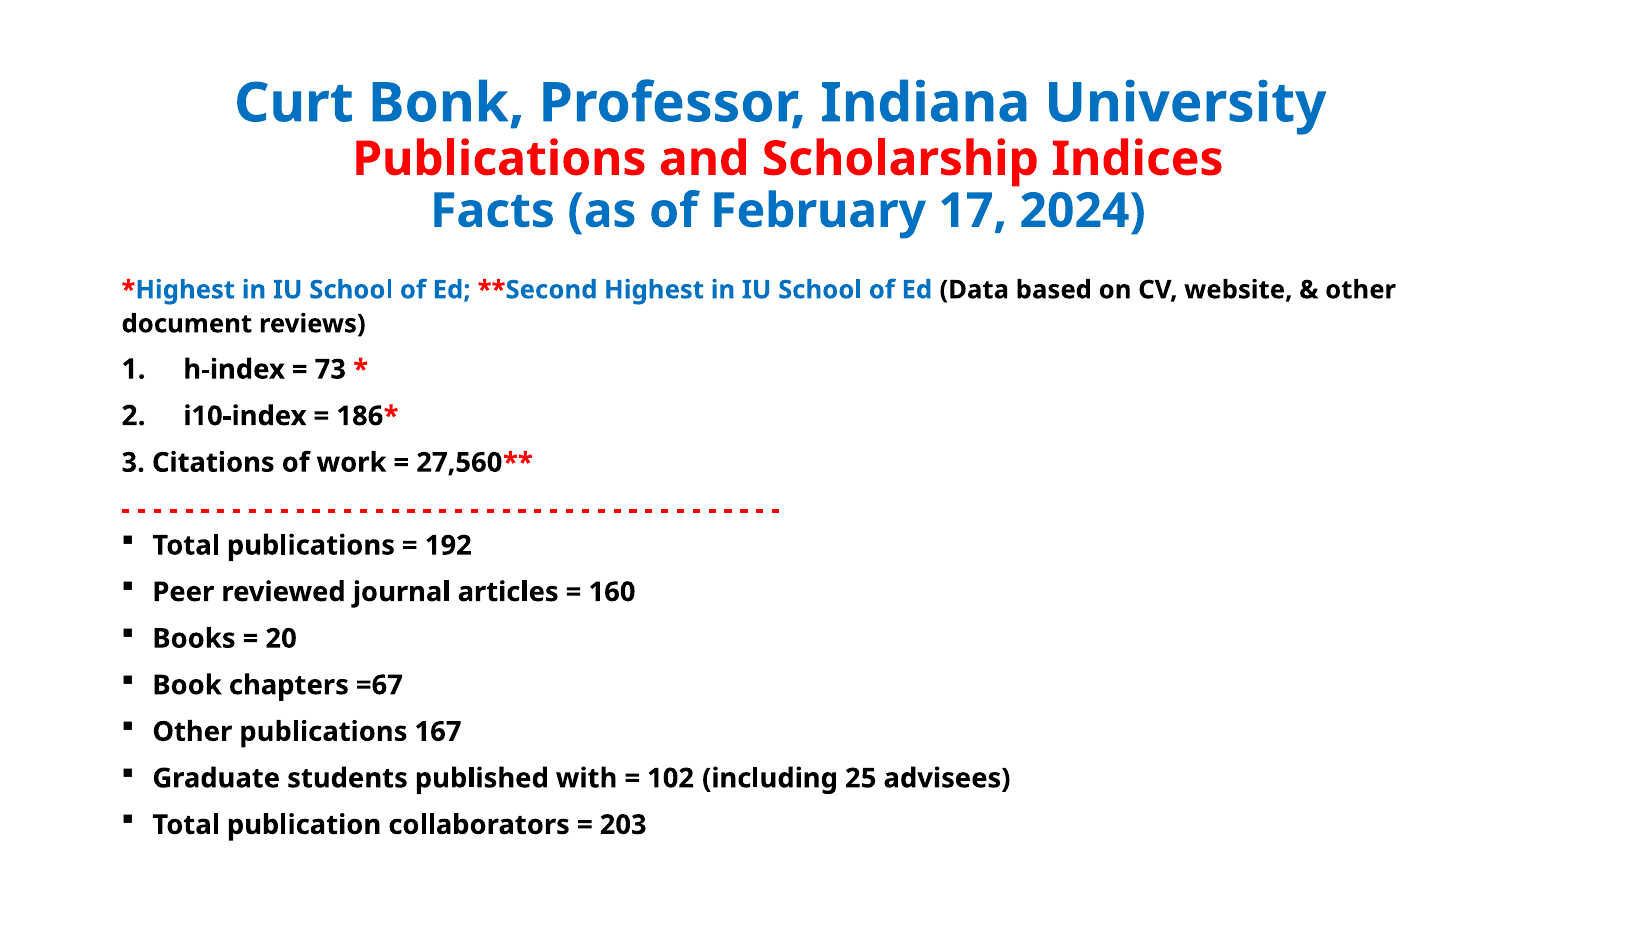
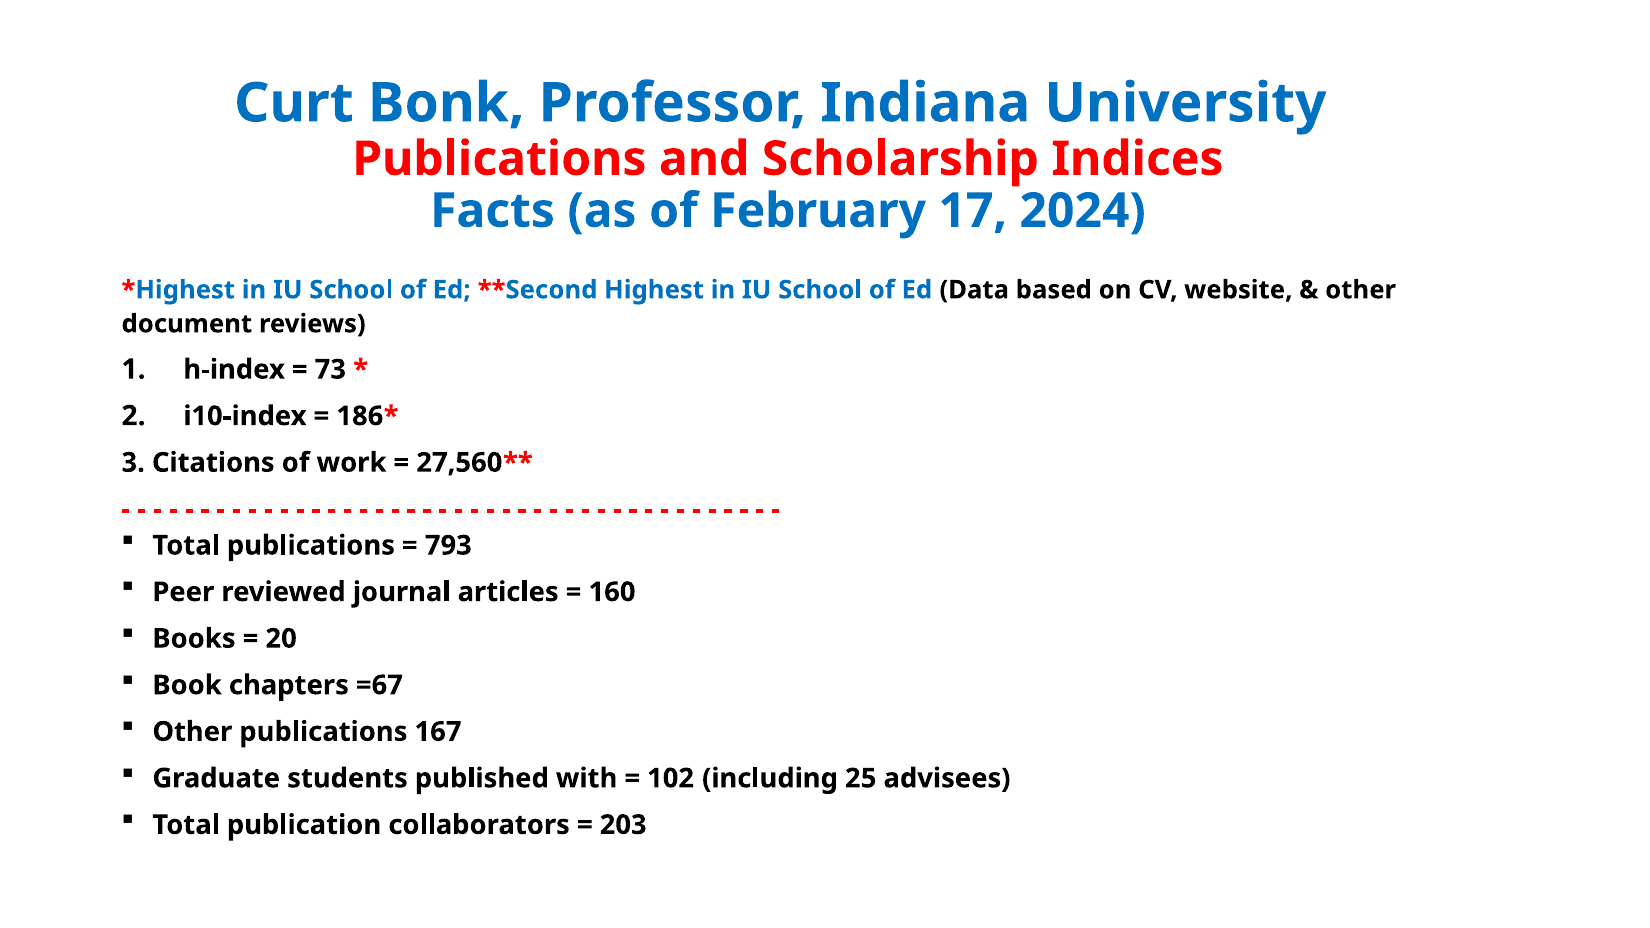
192: 192 -> 793 (448, 546)
